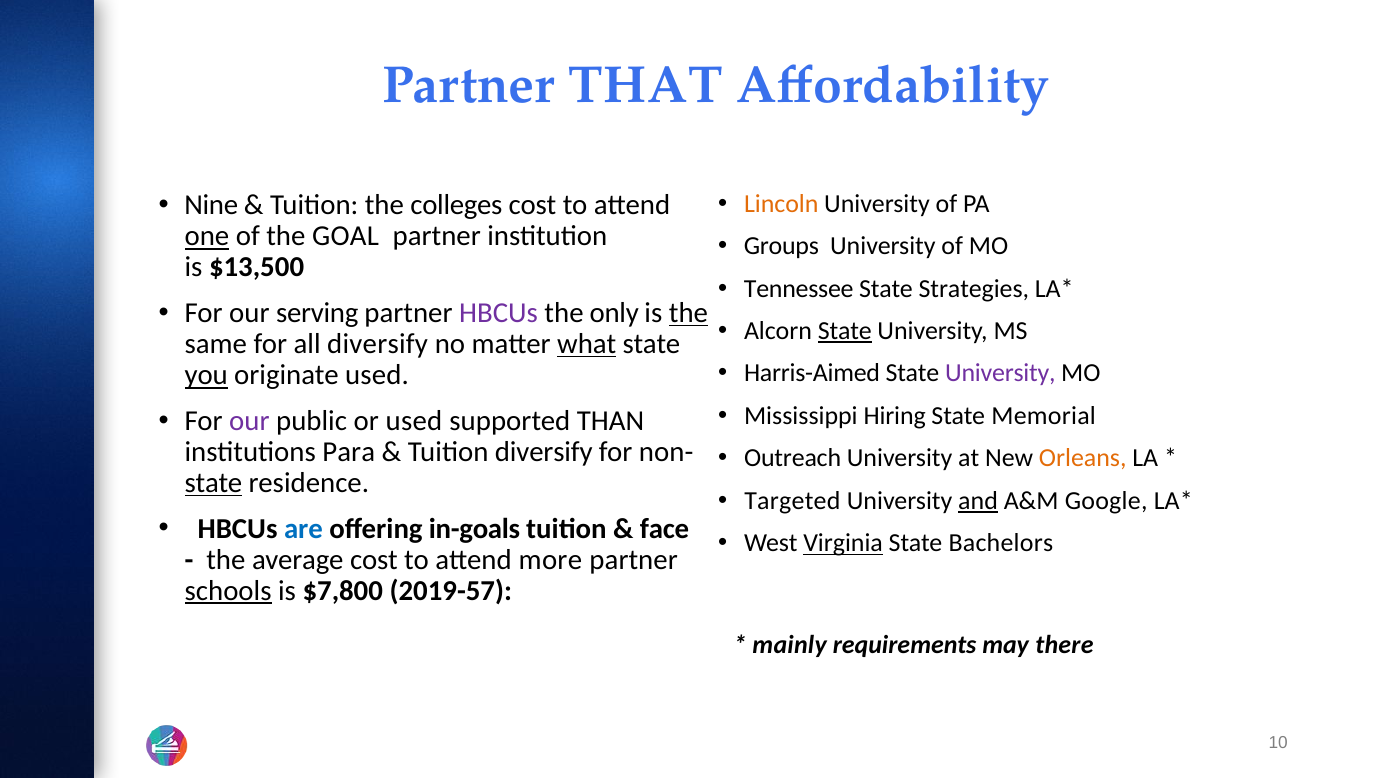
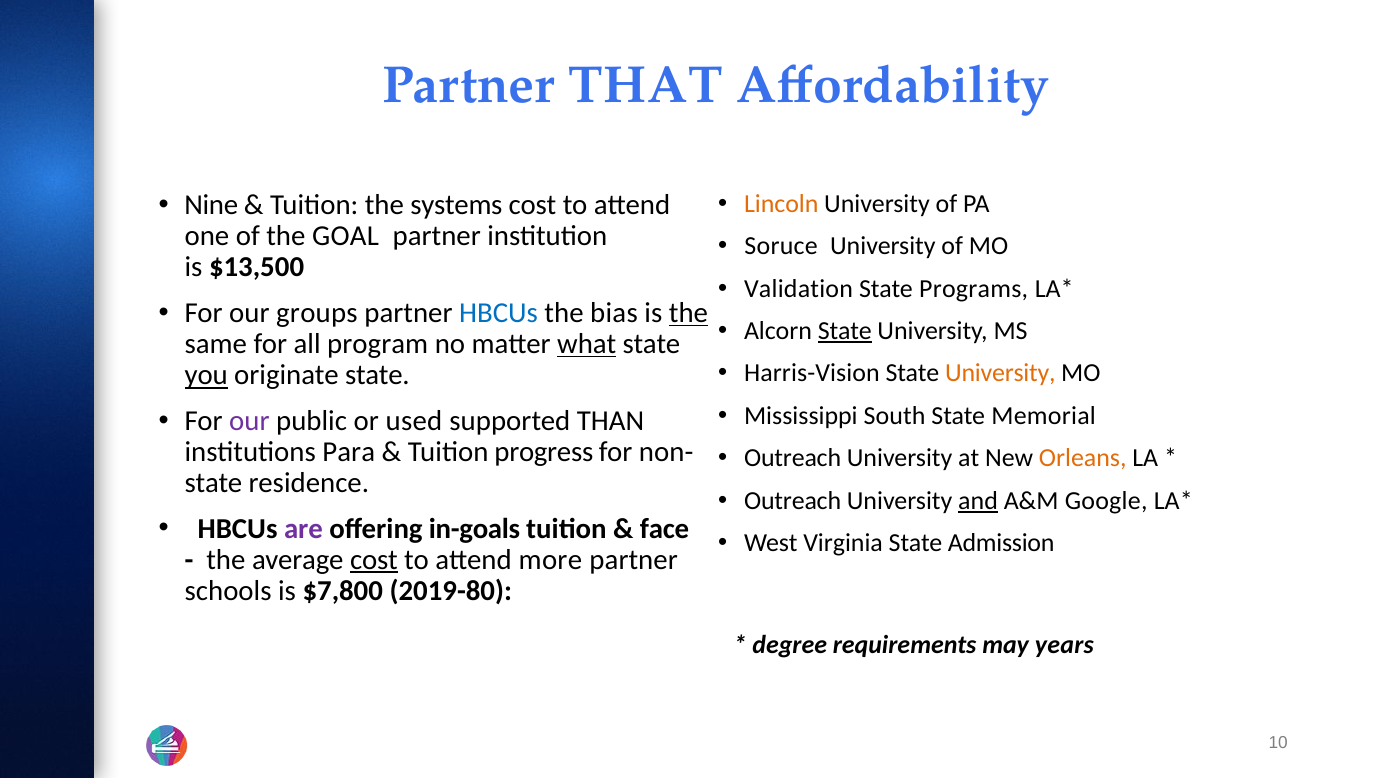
colleges: colleges -> systems (456, 205)
one underline: present -> none (207, 236)
Groups: Groups -> Soruce (781, 246)
Tennessee: Tennessee -> Validation (799, 289)
Strategies: Strategies -> Programs (974, 289)
serving: serving -> groups (317, 313)
HBCUs colour: purple -> blue (499, 313)
only: only -> bias (614, 313)
all diversify: diversify -> program (378, 344)
Harris-Aimed: Harris-Aimed -> Harris-Vision (812, 373)
University colour: purple -> orange (1000, 373)
originate used: used -> state (377, 375)
Hiring: Hiring -> South (895, 416)
Tuition diversify: diversify -> progress (544, 452)
state underline: present -> none (213, 483)
Targeted: Targeted -> Outreach (793, 501)
are colour: blue -> purple (303, 529)
Virginia underline: present -> none (843, 543)
Bachelors: Bachelors -> Admission (1001, 543)
cost underline: none -> present (374, 560)
schools underline: present -> none (228, 591)
2019-57: 2019-57 -> 2019-80 (451, 591)
mainly: mainly -> degree (790, 645)
there: there -> years (1064, 645)
